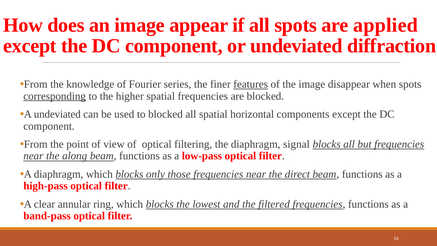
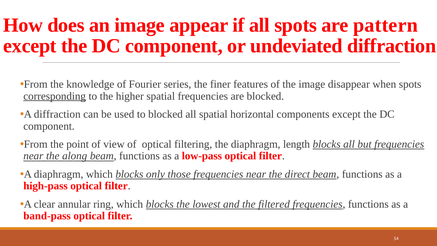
applied: applied -> pattern (386, 25)
features underline: present -> none (251, 84)
A undeviated: undeviated -> diffraction (57, 114)
signal: signal -> length (297, 144)
